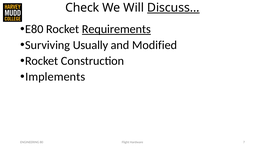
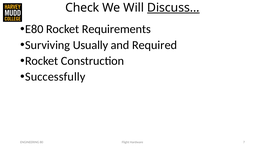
Requirements underline: present -> none (116, 29)
Modified: Modified -> Required (155, 45)
Implements: Implements -> Successfully (55, 77)
